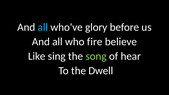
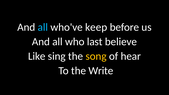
glory: glory -> keep (96, 27)
fire: fire -> last (95, 42)
song colour: light green -> yellow (96, 56)
Dwell: Dwell -> Write (101, 71)
